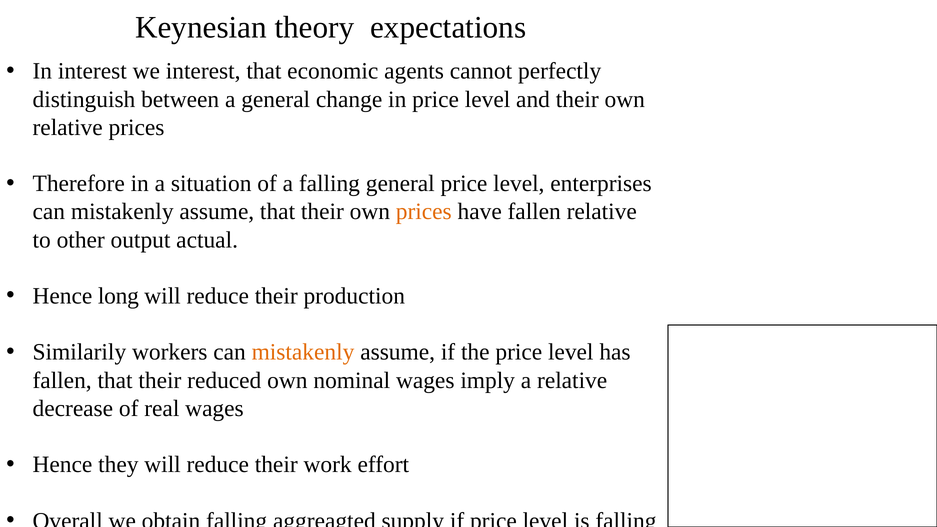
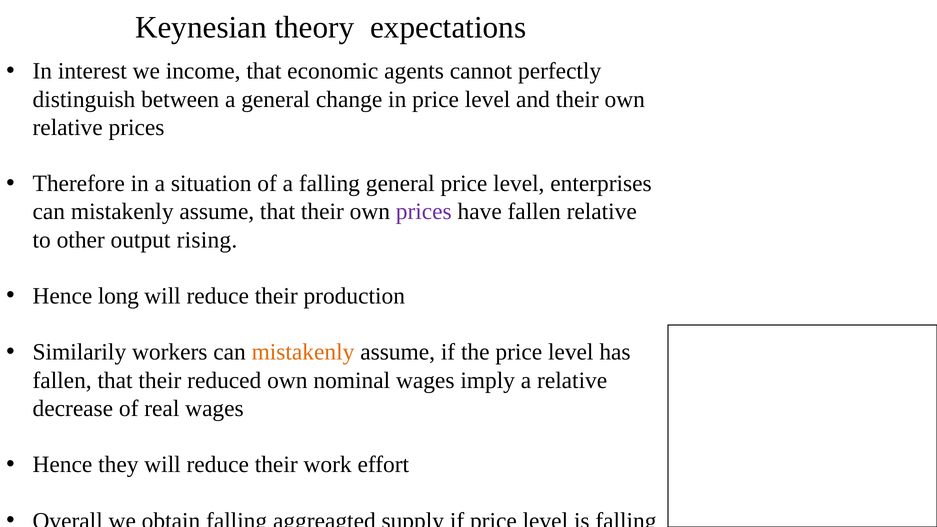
we interest: interest -> income (203, 71)
prices colour: orange -> purple (424, 212)
actual: actual -> rising (207, 240)
